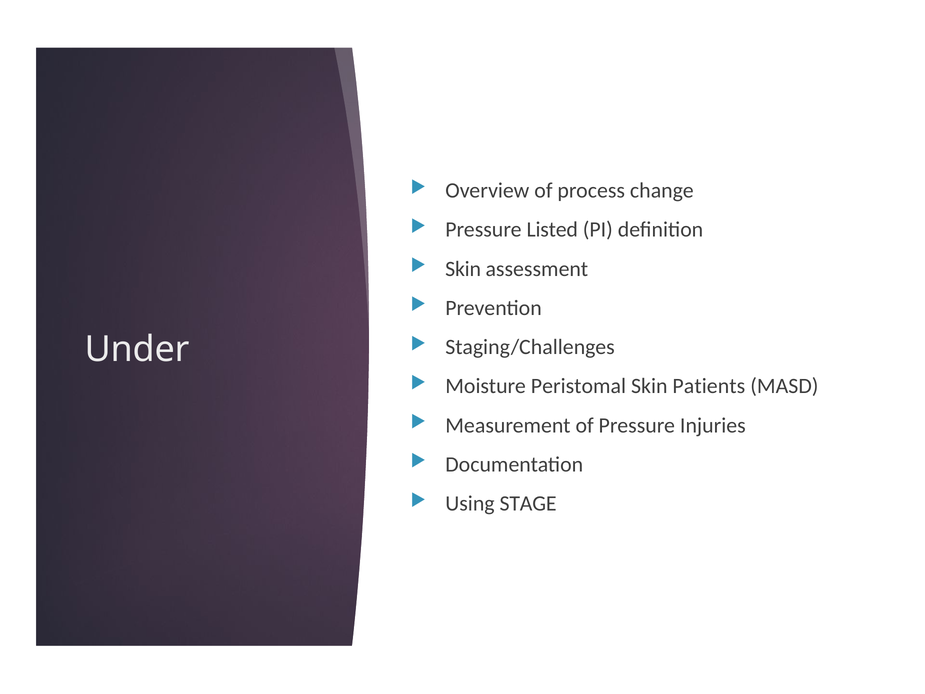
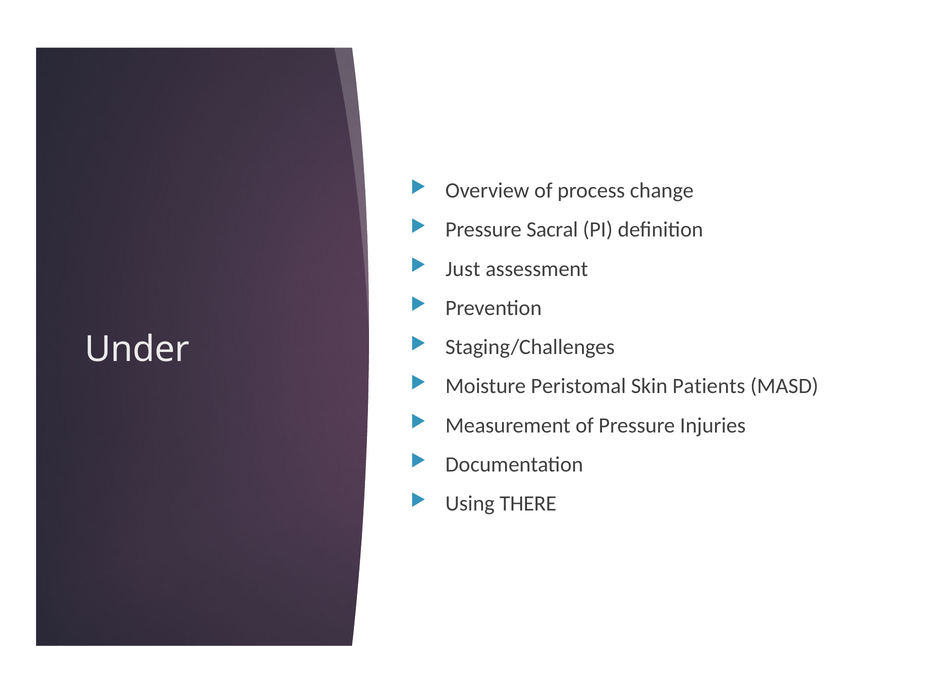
Listed: Listed -> Sacral (552, 230)
Skin: Skin -> Just (463, 269)
STAGE: STAGE -> THERE (528, 503)
